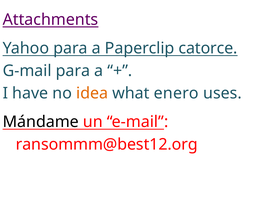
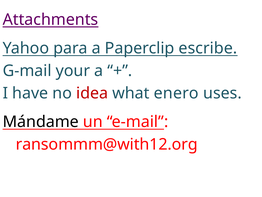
catorce: catorce -> escribe (208, 48)
G-mail para: para -> your (73, 71)
idea colour: orange -> red (92, 93)
ransommm@best12.org: ransommm@best12.org -> ransommm@with12.org (107, 144)
